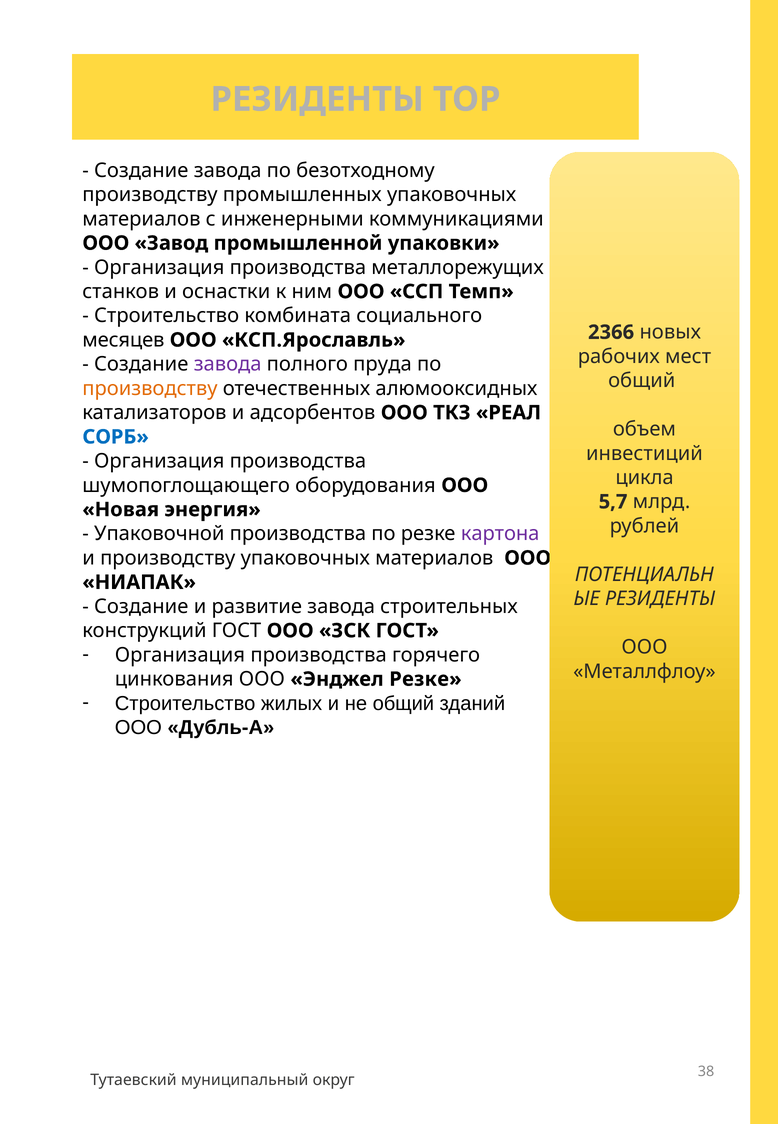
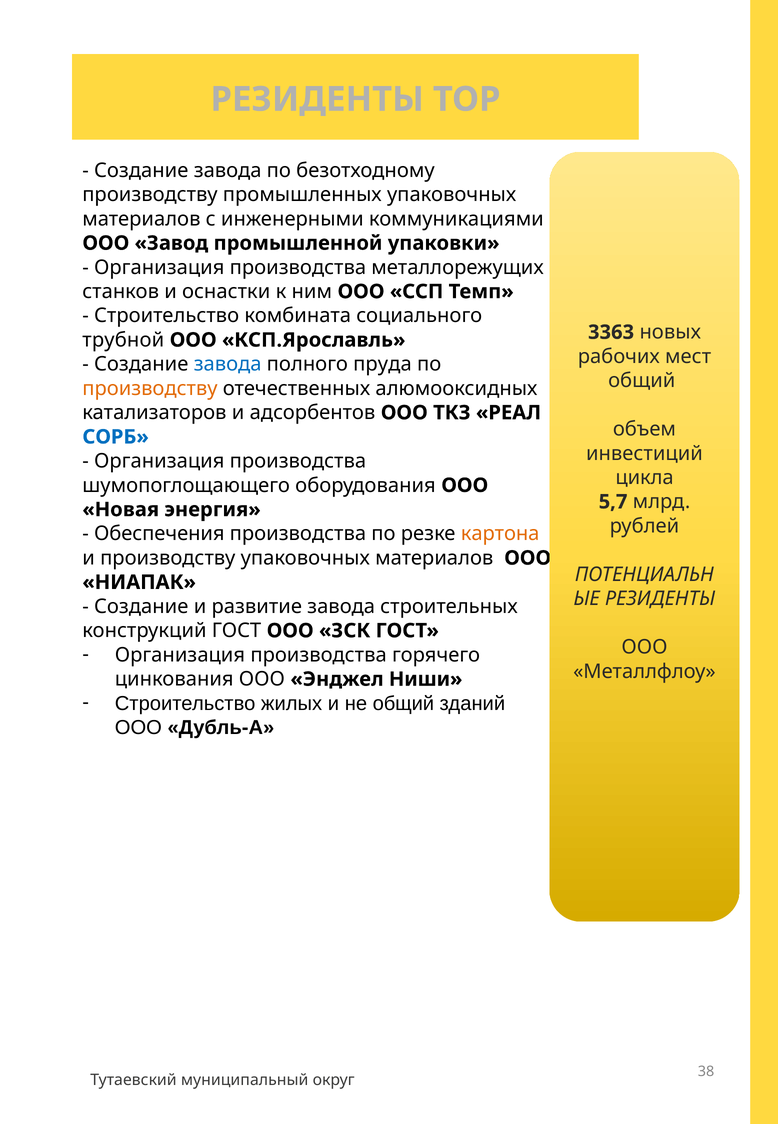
2366: 2366 -> 3363 (611, 332)
месяцев: месяцев -> трубной (123, 340)
завода colour: purple -> blue (228, 364)
Упаковочной: Упаковочной -> Обеспечения (159, 534)
картона colour: purple -> orange (500, 534)
Энджел Резке: Резке -> Ниши (426, 679)
